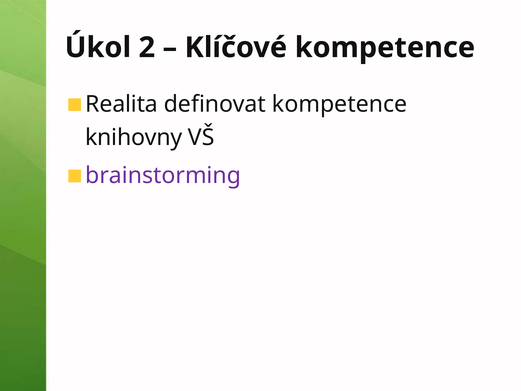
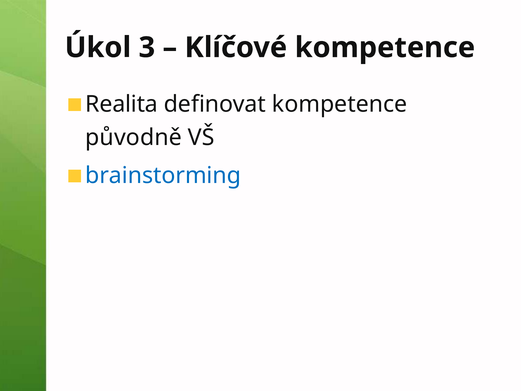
2: 2 -> 3 (147, 48)
knihovny: knihovny -> původně (134, 138)
brainstorming colour: purple -> blue (163, 176)
